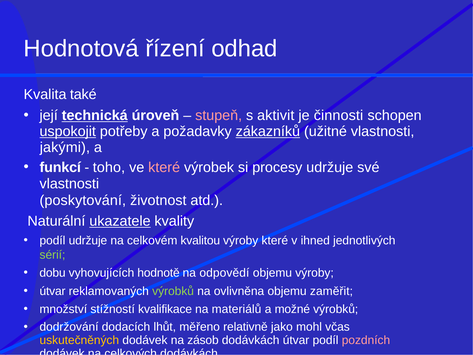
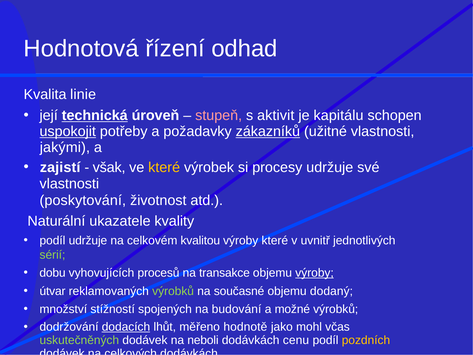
také: také -> linie (83, 94)
činnosti: činnosti -> kapitálu (339, 115)
funkcí: funkcí -> zajistí (60, 167)
toho: toho -> však (109, 167)
které colour: pink -> yellow (164, 167)
ukazatele underline: present -> none (120, 221)
ihned: ihned -> uvnitř (315, 240)
hodnotě: hodnotě -> procesů (159, 273)
odpovědí: odpovědí -> transakce (224, 273)
výroby underline: none -> present (315, 273)
ovlivněna: ovlivněna -> současné (239, 291)
zaměřit: zaměřit -> dodaný (331, 291)
kvalifikace: kvalifikace -> spojených (165, 309)
materiálů: materiálů -> budování (237, 309)
dodacích underline: none -> present (126, 327)
relativně: relativně -> hodnotě (245, 327)
uskutečněných colour: yellow -> light green (79, 340)
zásob: zásob -> neboli (203, 340)
dodávkách útvar: útvar -> cenu (296, 340)
pozdních colour: pink -> yellow (366, 340)
